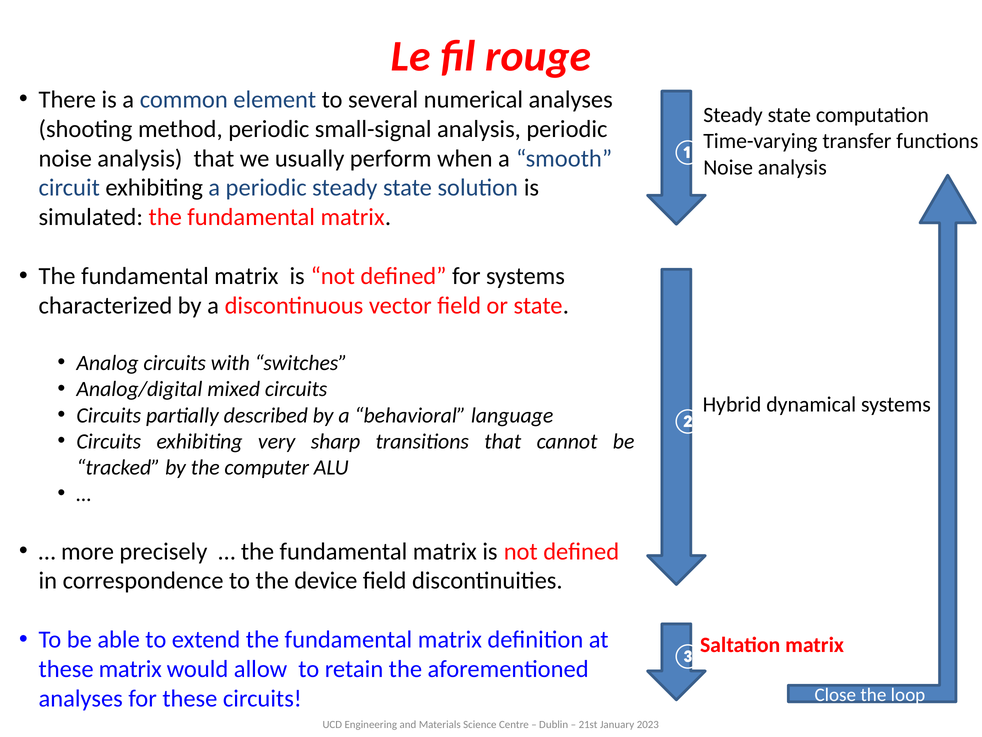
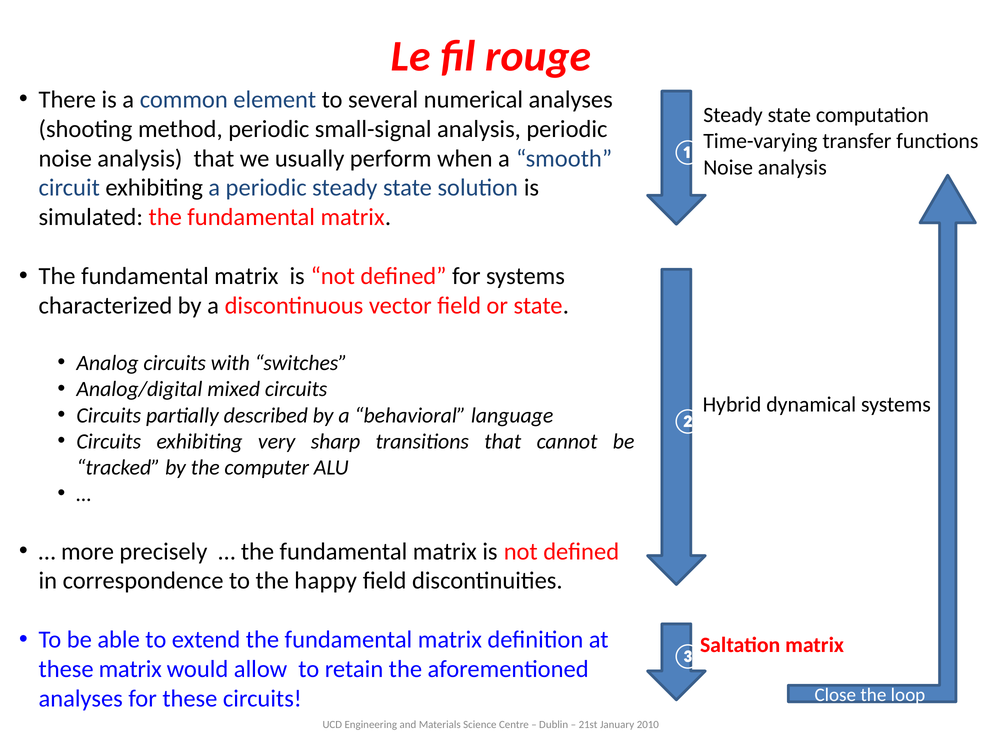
device: device -> happy (326, 580)
2023: 2023 -> 2010 (648, 724)
